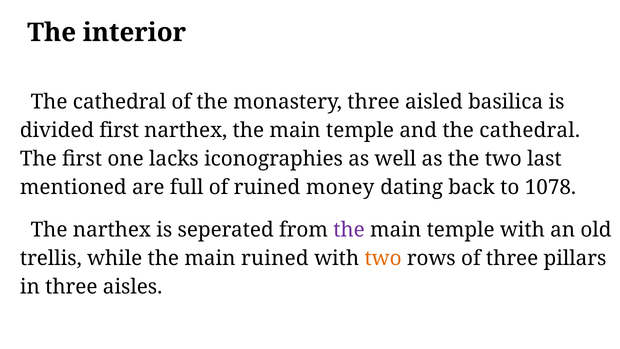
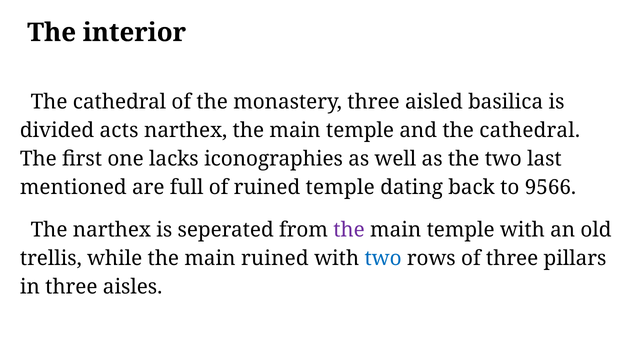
divided first: first -> acts (119, 130)
ruined money: money -> temple (340, 187)
1078: 1078 -> 9566 (550, 187)
two colour: orange -> blue (383, 258)
